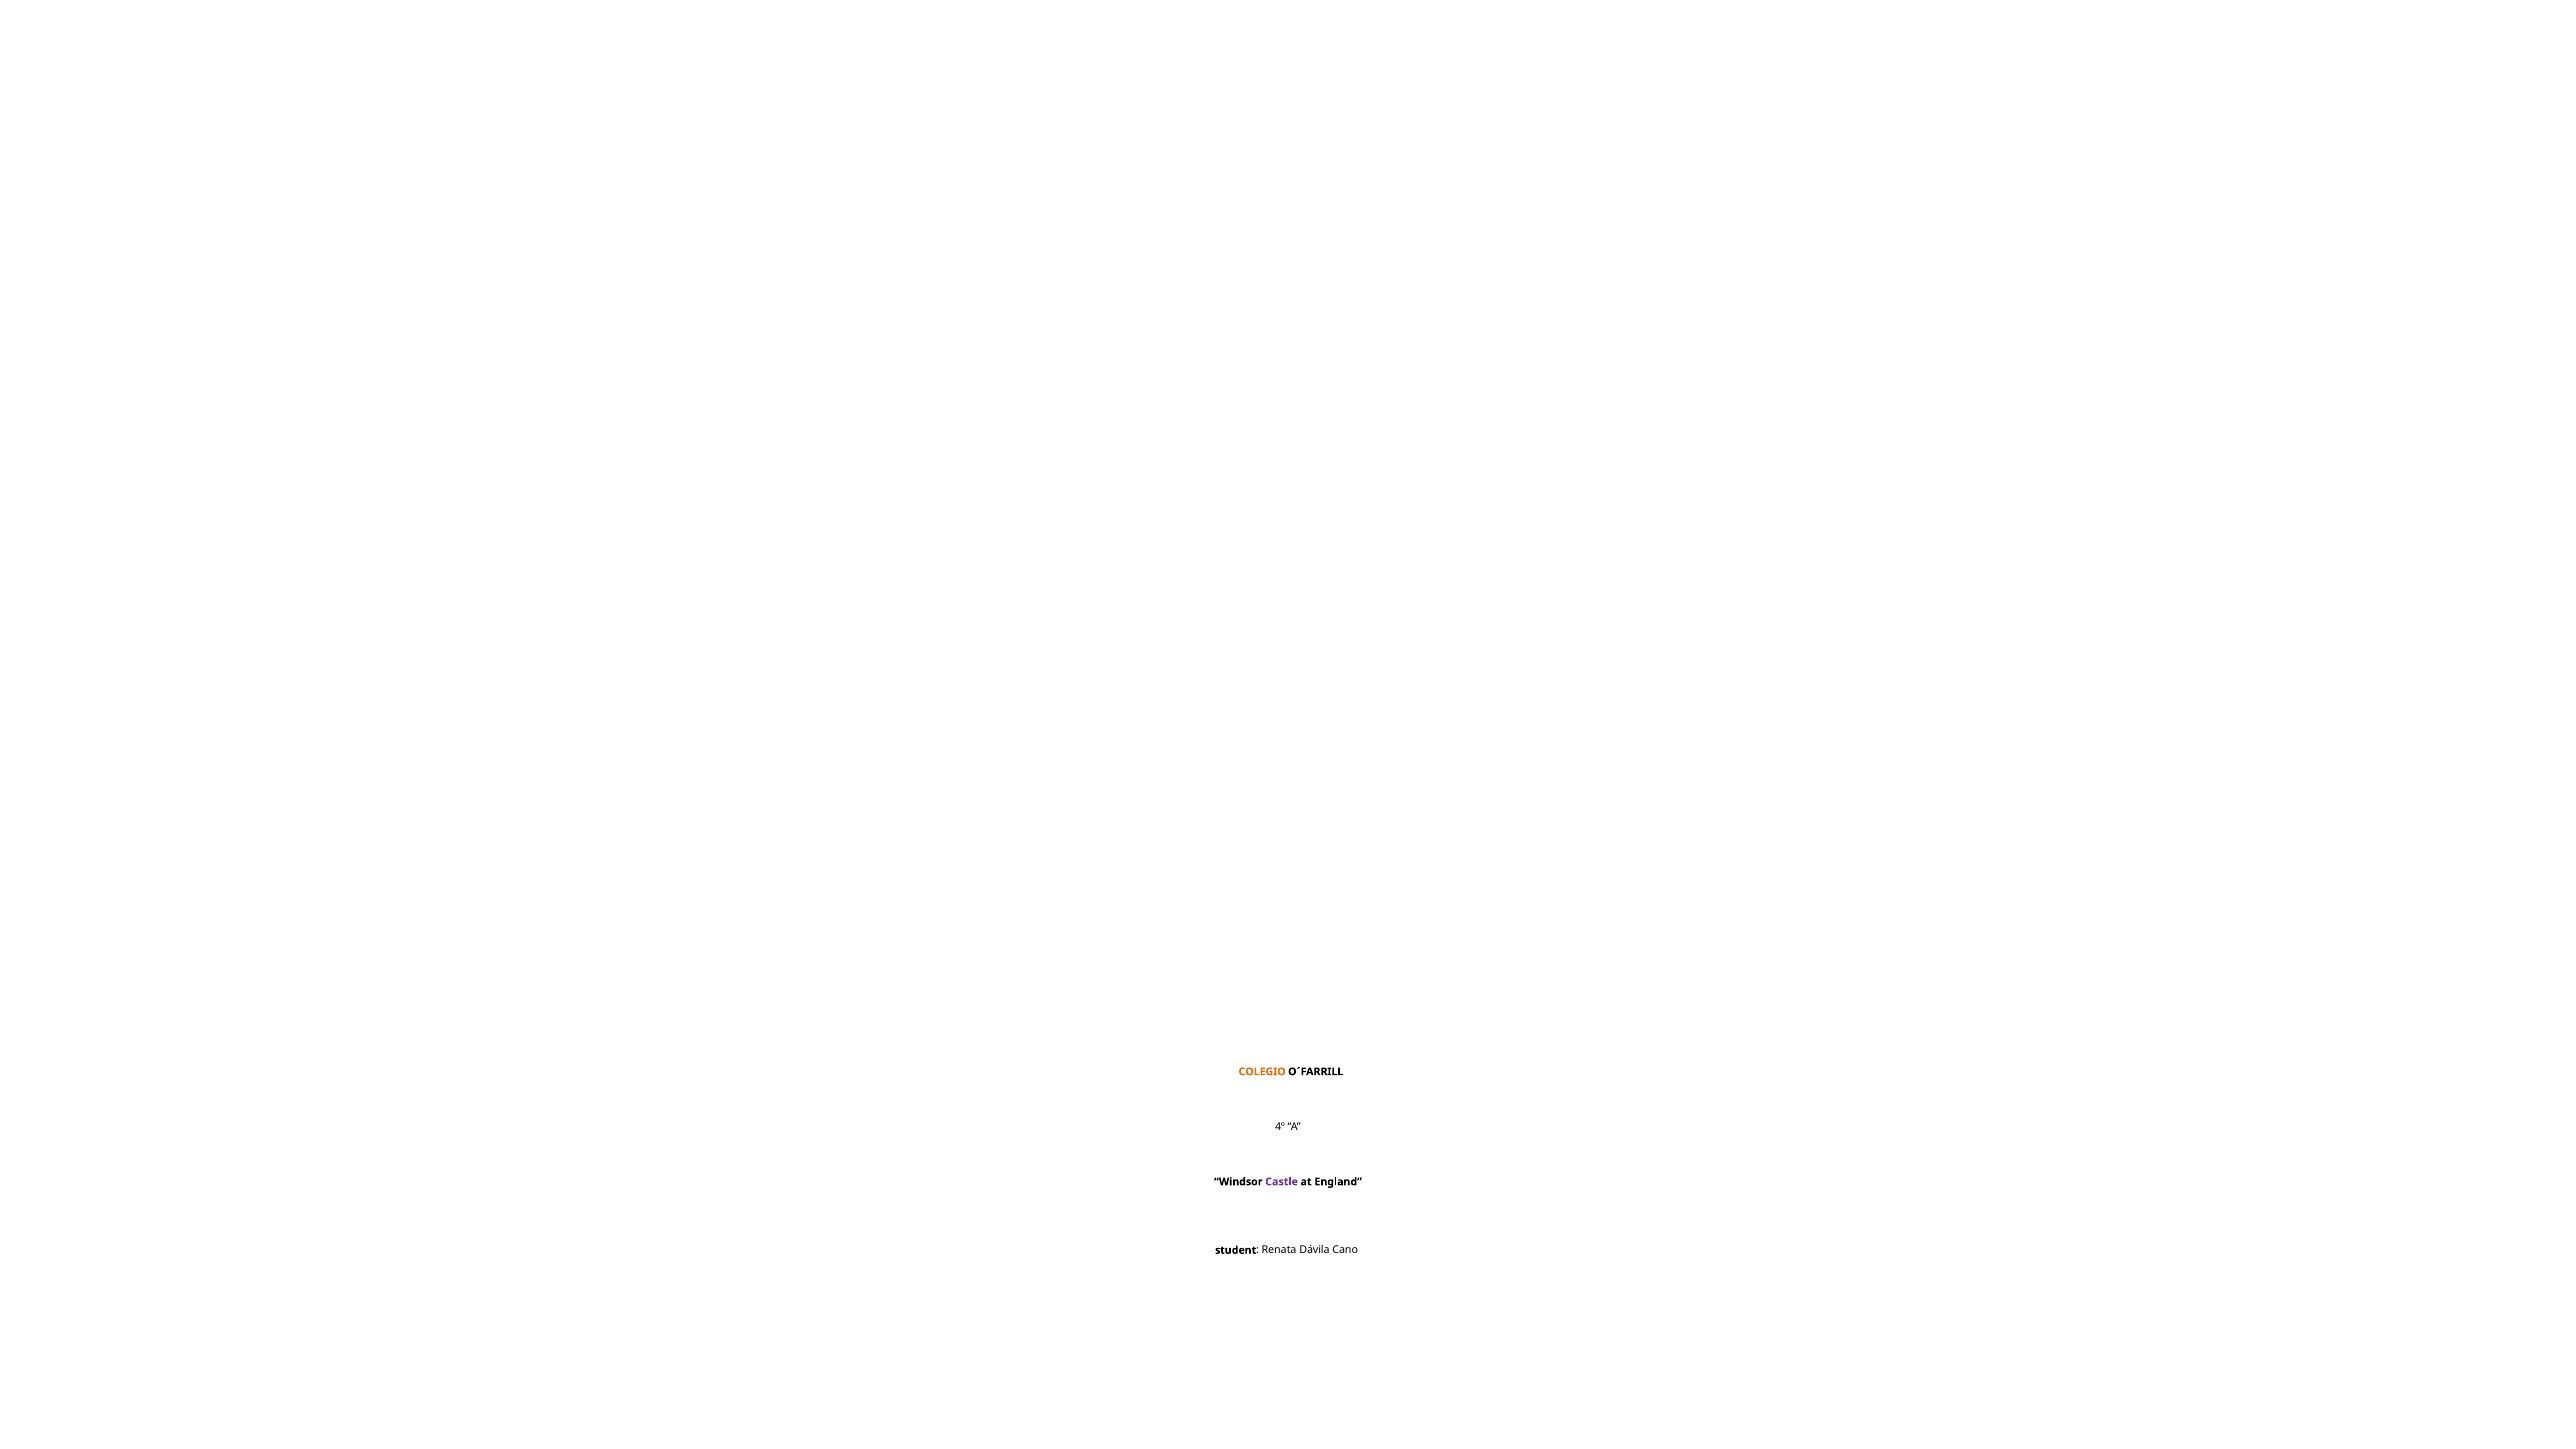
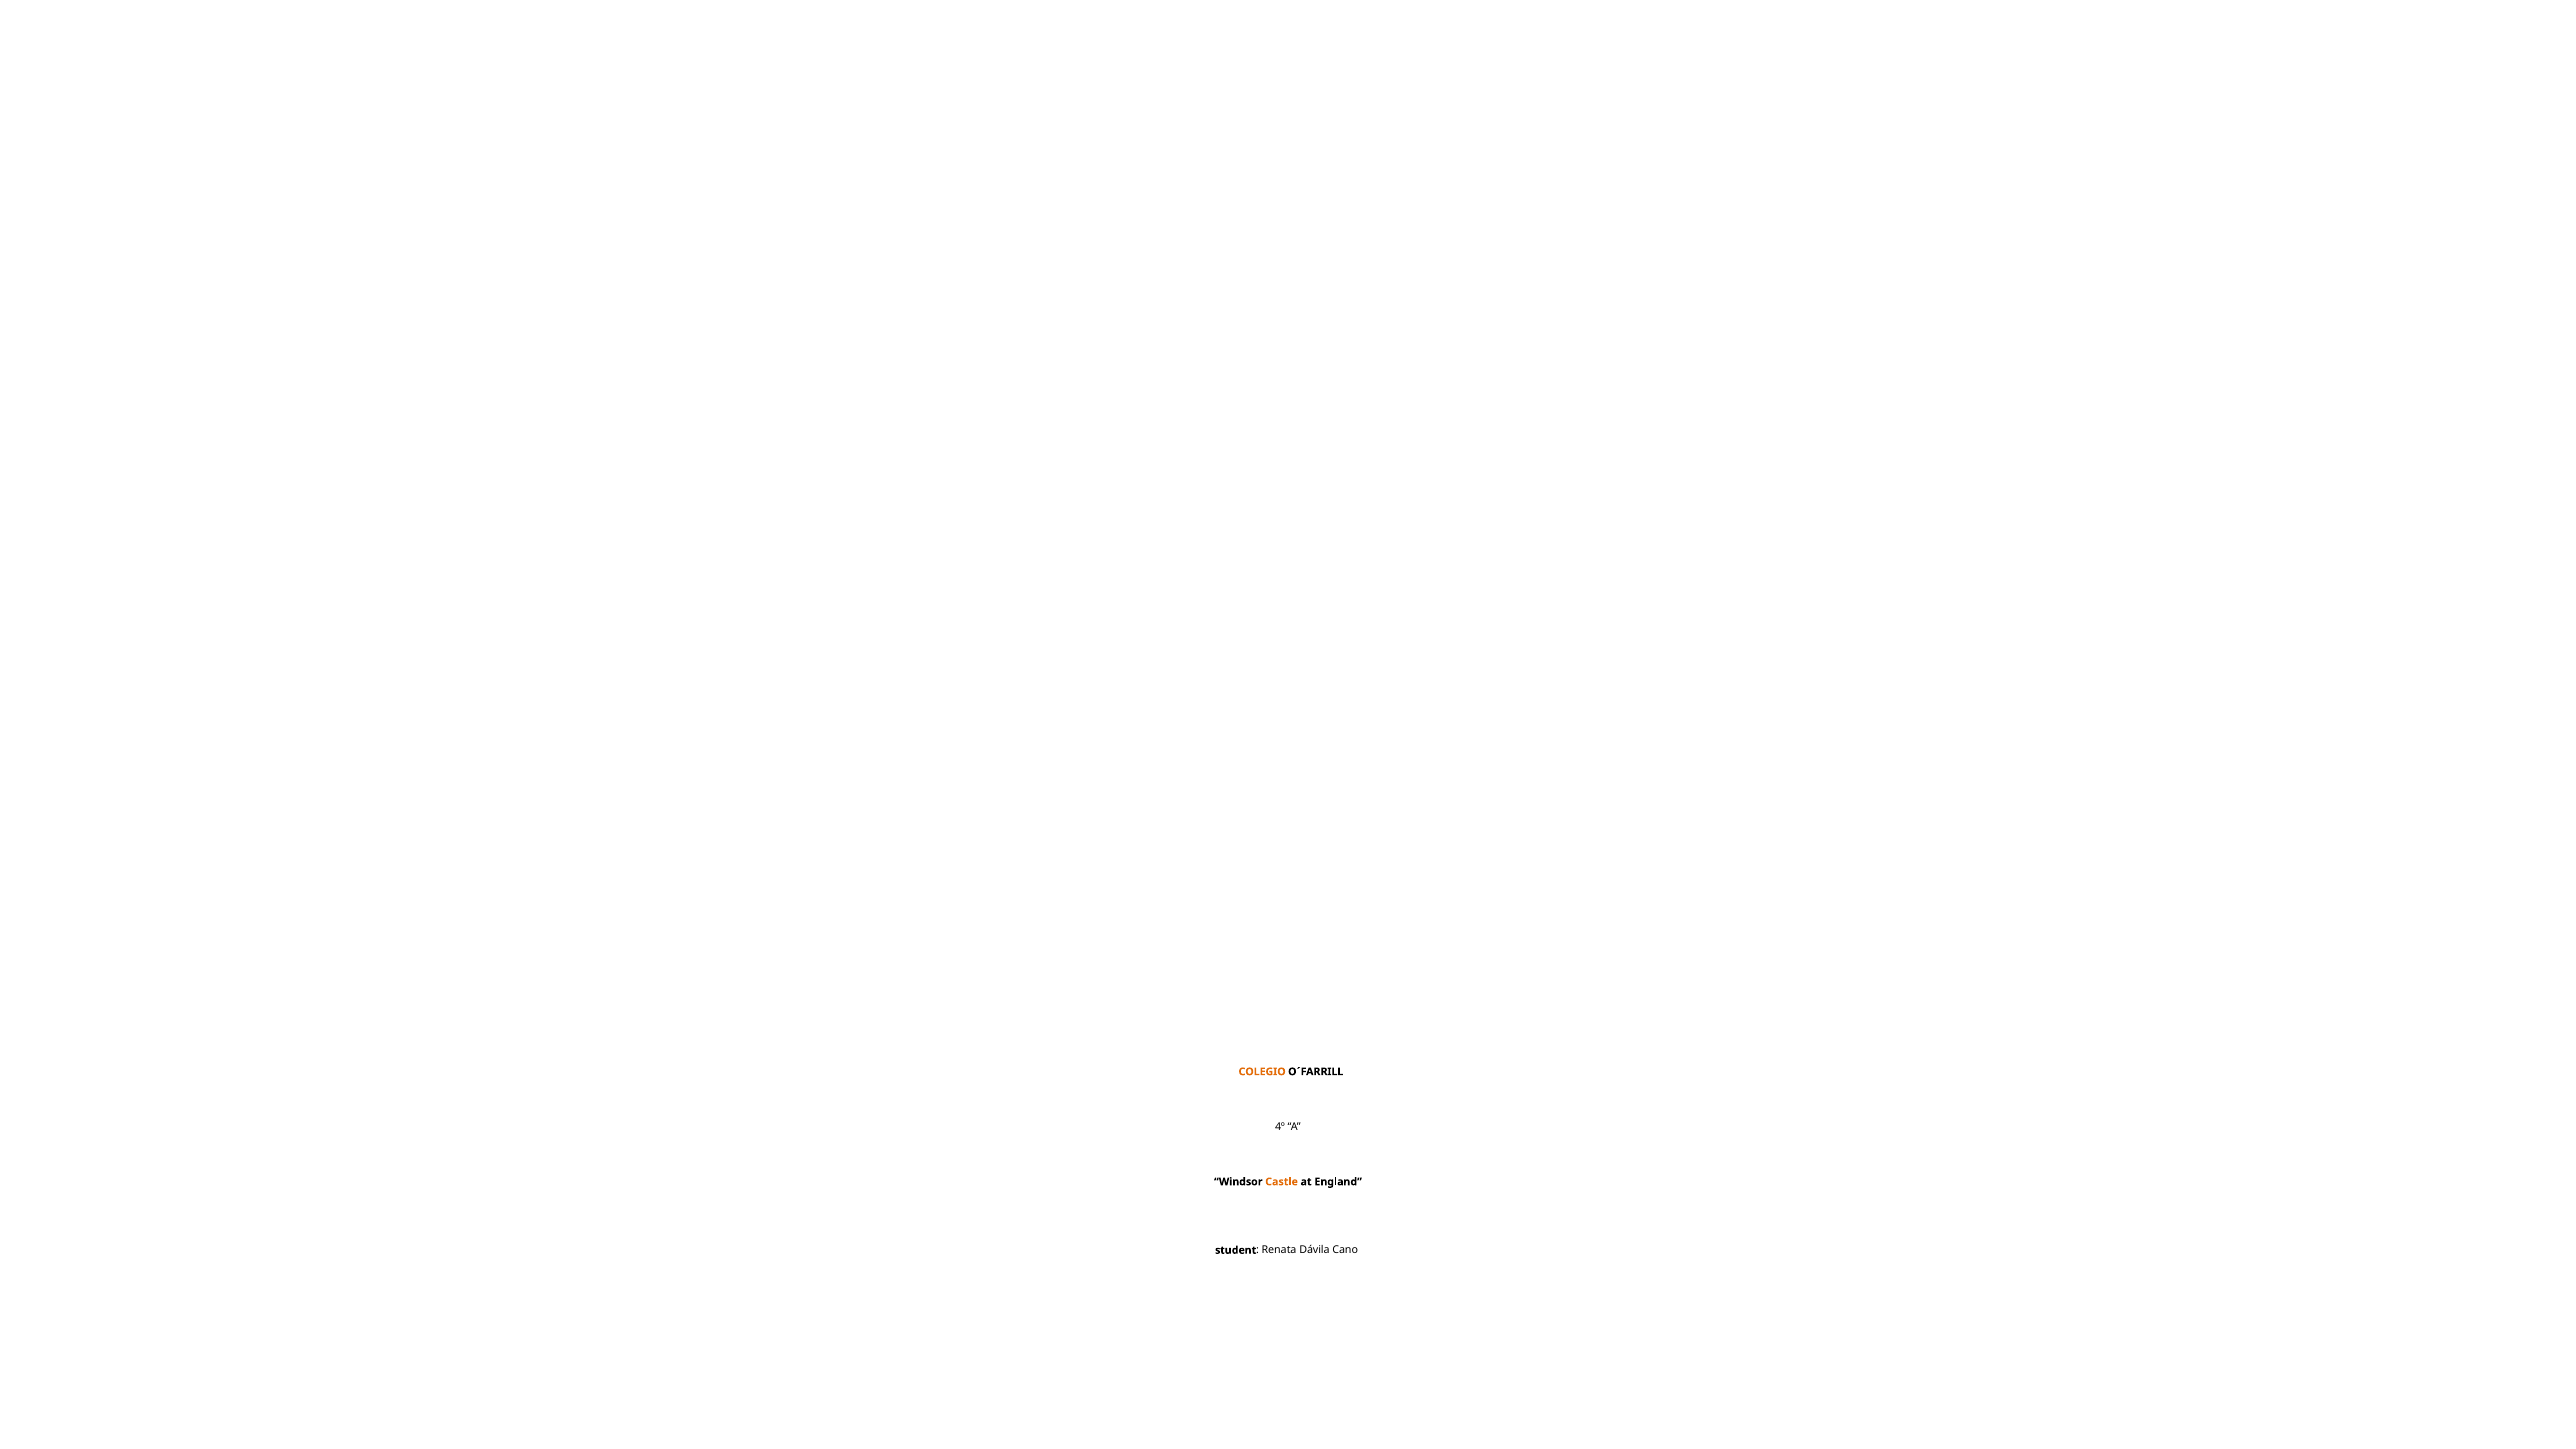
Castle colour: purple -> orange (1282, 1182)
